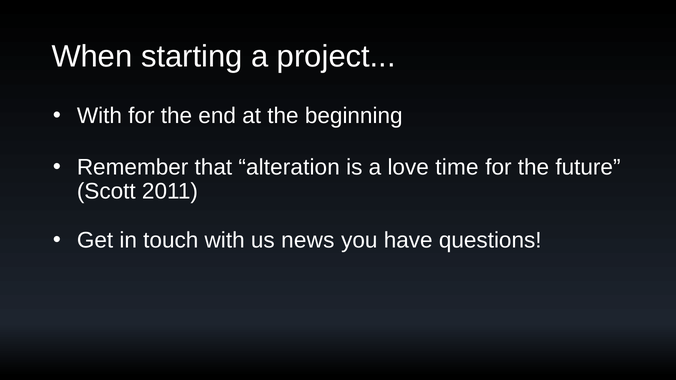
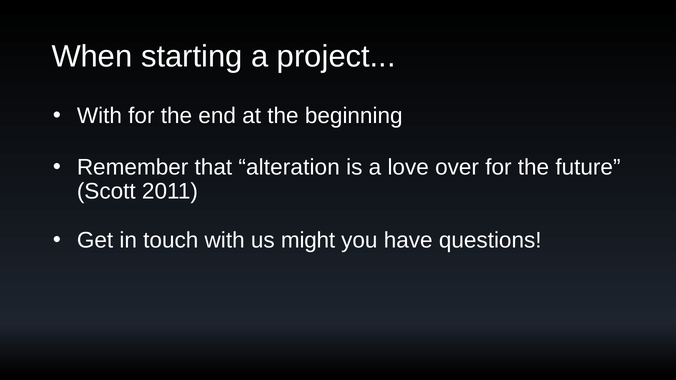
time: time -> over (457, 167)
news: news -> might (308, 240)
